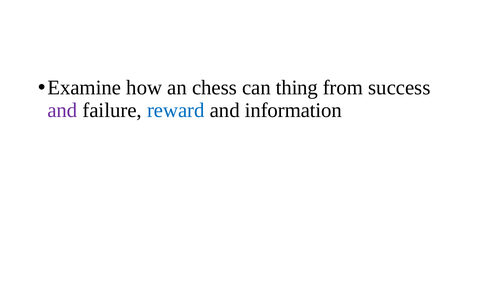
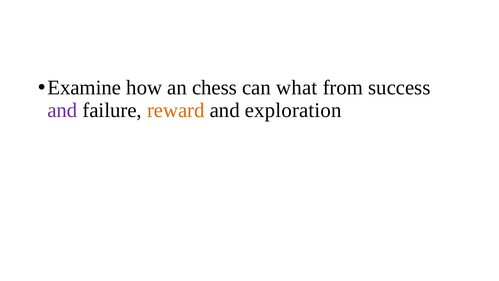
thing: thing -> what (297, 88)
reward colour: blue -> orange (176, 110)
information: information -> exploration (293, 110)
